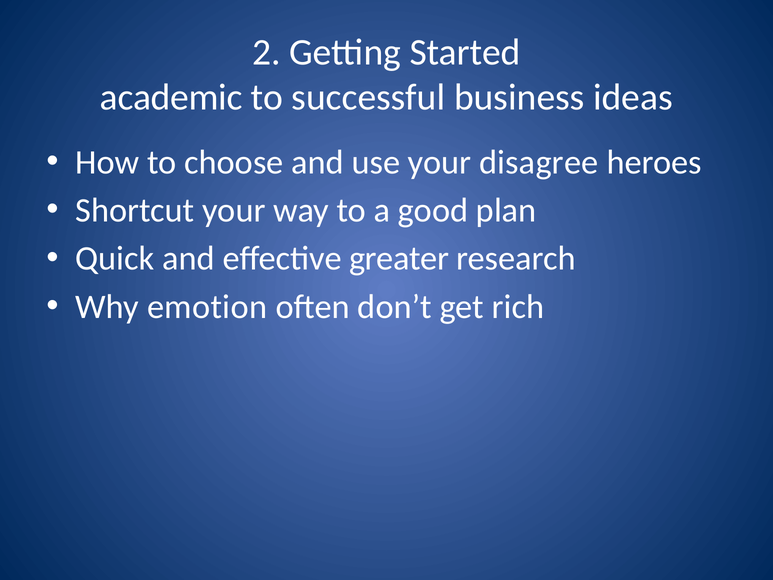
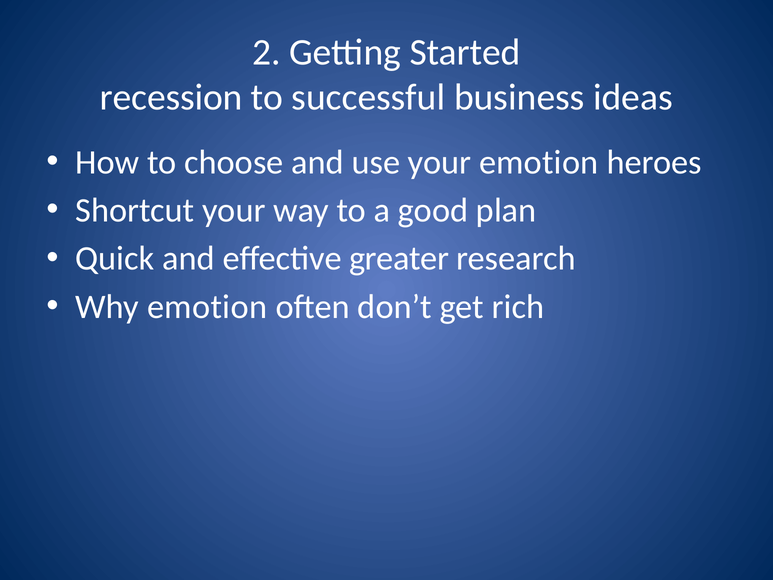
academic: academic -> recession (171, 97)
your disagree: disagree -> emotion (539, 162)
